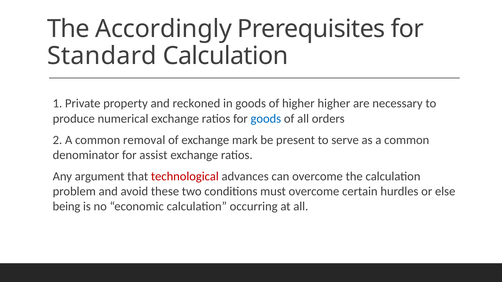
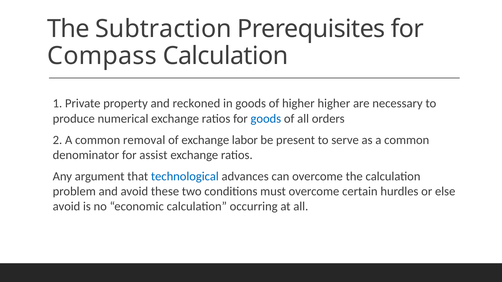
Accordingly: Accordingly -> Subtraction (163, 29)
Standard: Standard -> Compass (102, 56)
mark: mark -> labor (245, 140)
technological colour: red -> blue (185, 176)
being: being -> avoid (66, 207)
